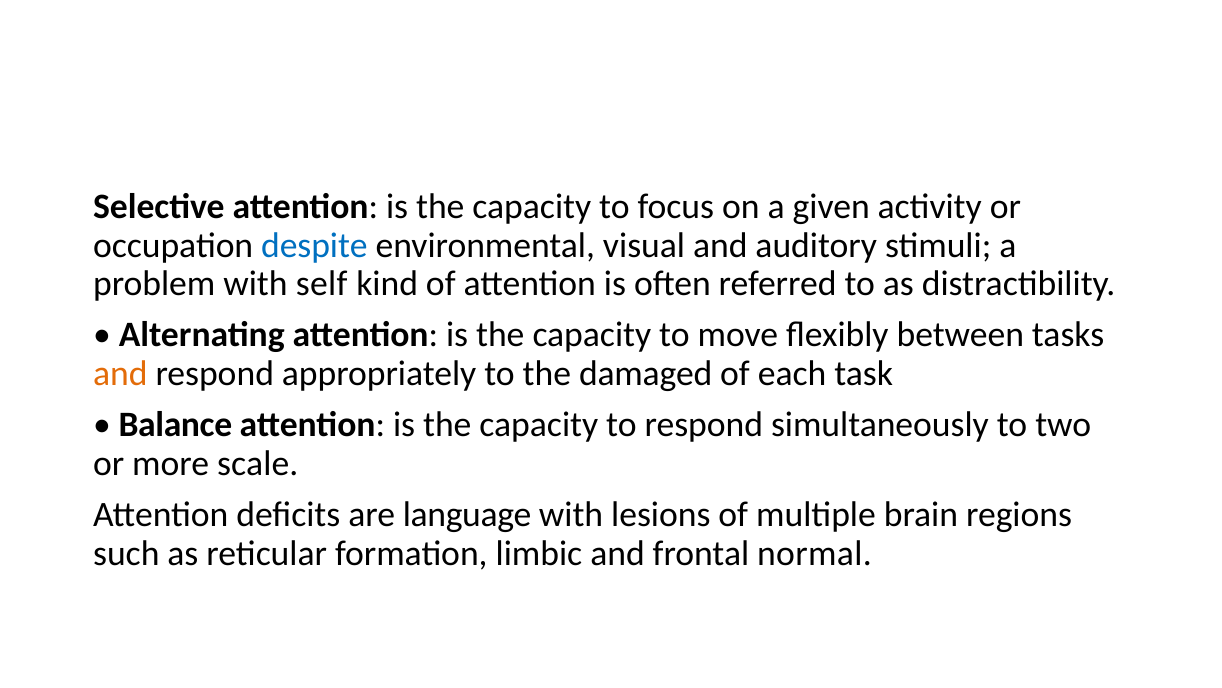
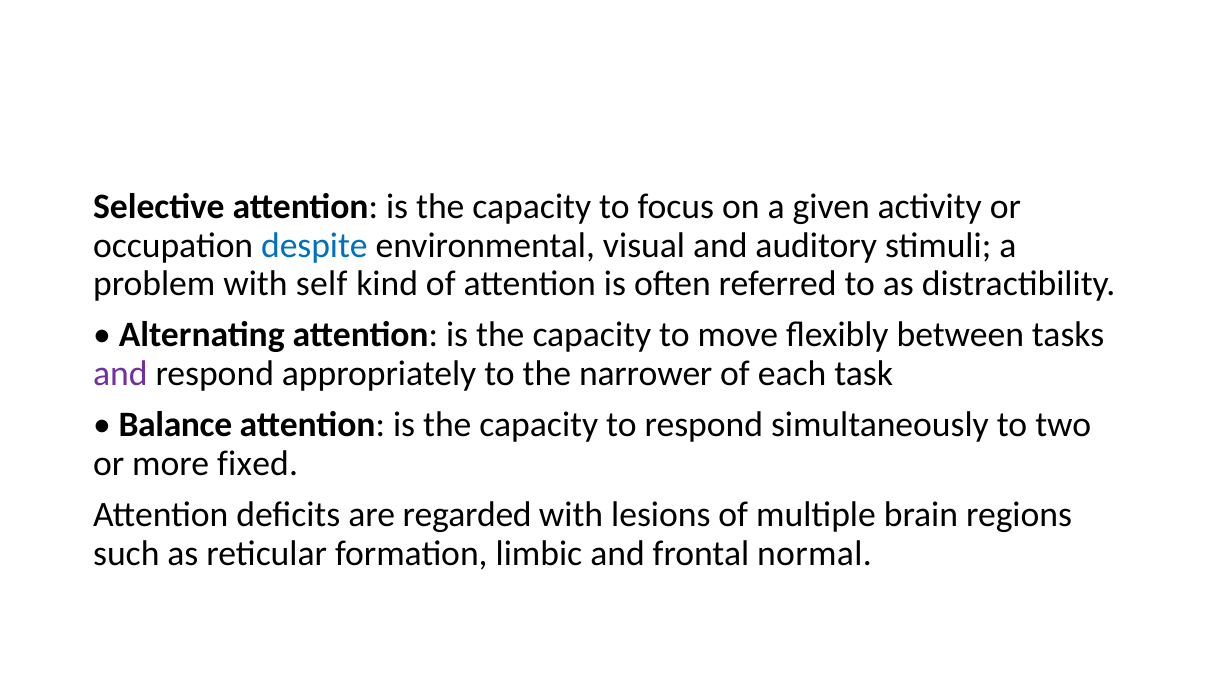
and colour: orange -> purple (120, 373)
damaged: damaged -> narrower (646, 373)
scale: scale -> fixed (258, 463)
language: language -> regarded (467, 514)
